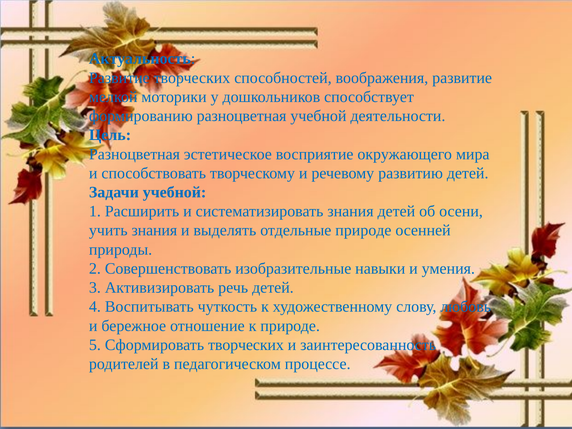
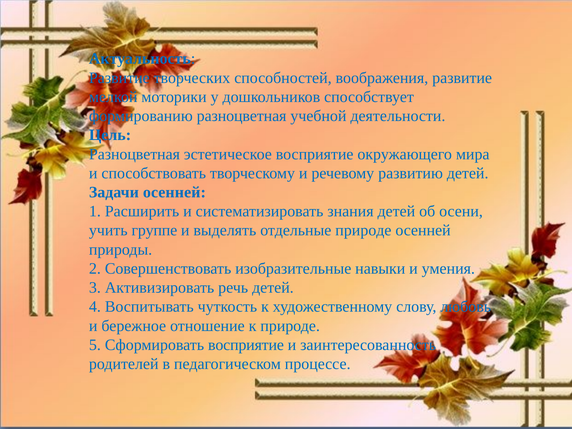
Задачи учебной: учебной -> осенней (174, 192)
учить знания: знания -> группе (154, 230)
Сформировать творческих: творческих -> восприятие (246, 345)
